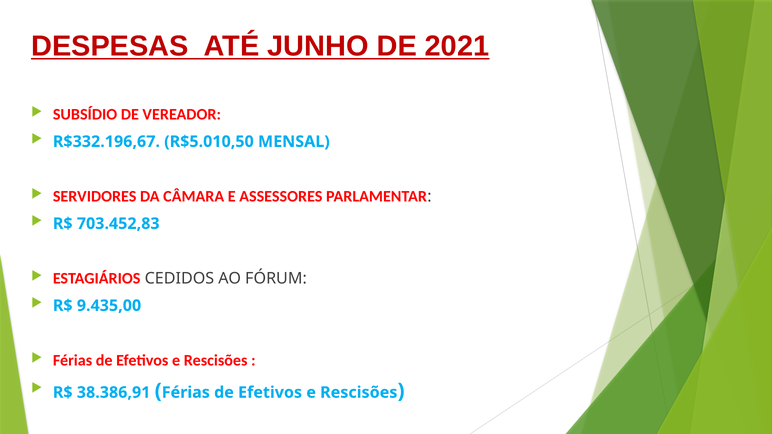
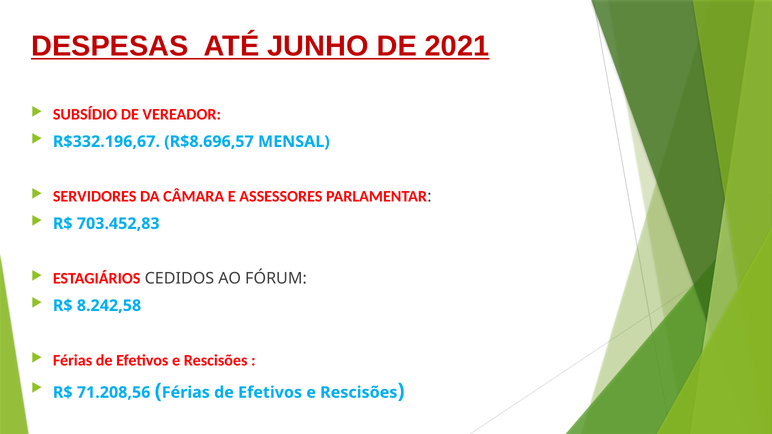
R$5.010,50: R$5.010,50 -> R$8.696,57 (209, 142)
9.435,00: 9.435,00 -> 8.242,58 (109, 306)
38.386,91: 38.386,91 -> 71.208,56 (114, 393)
